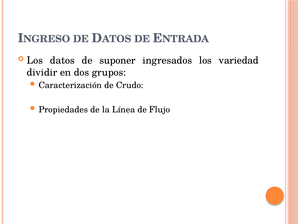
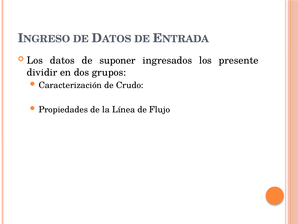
variedad: variedad -> presente (239, 60)
